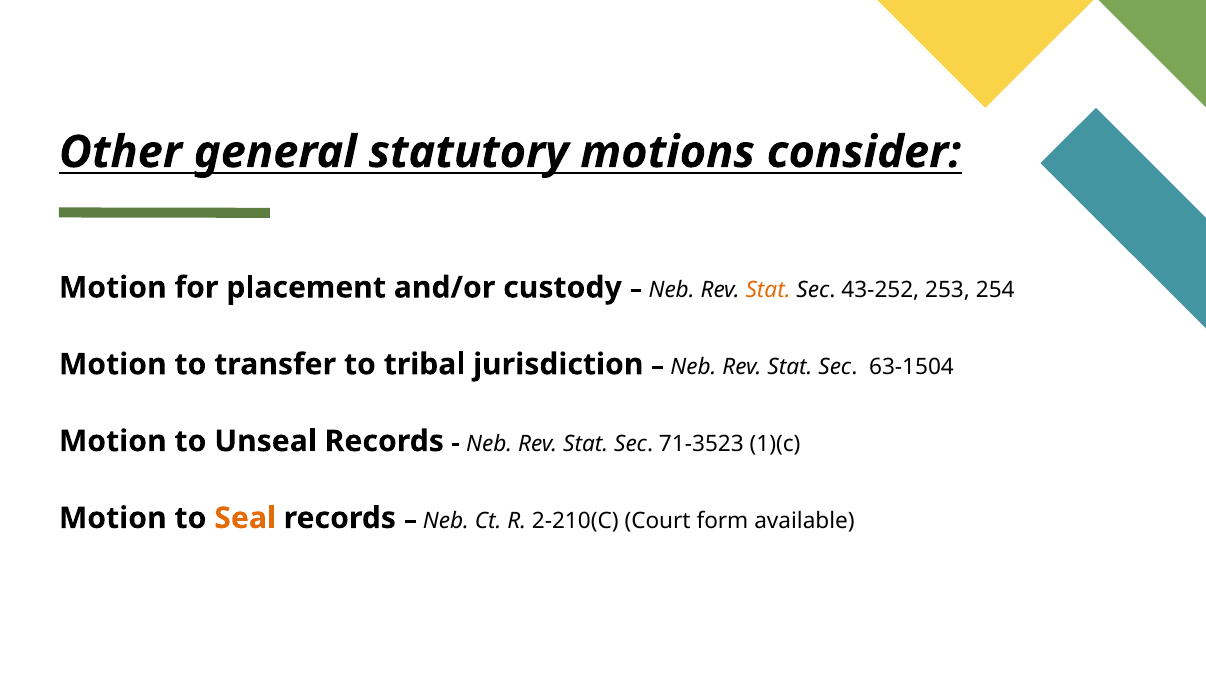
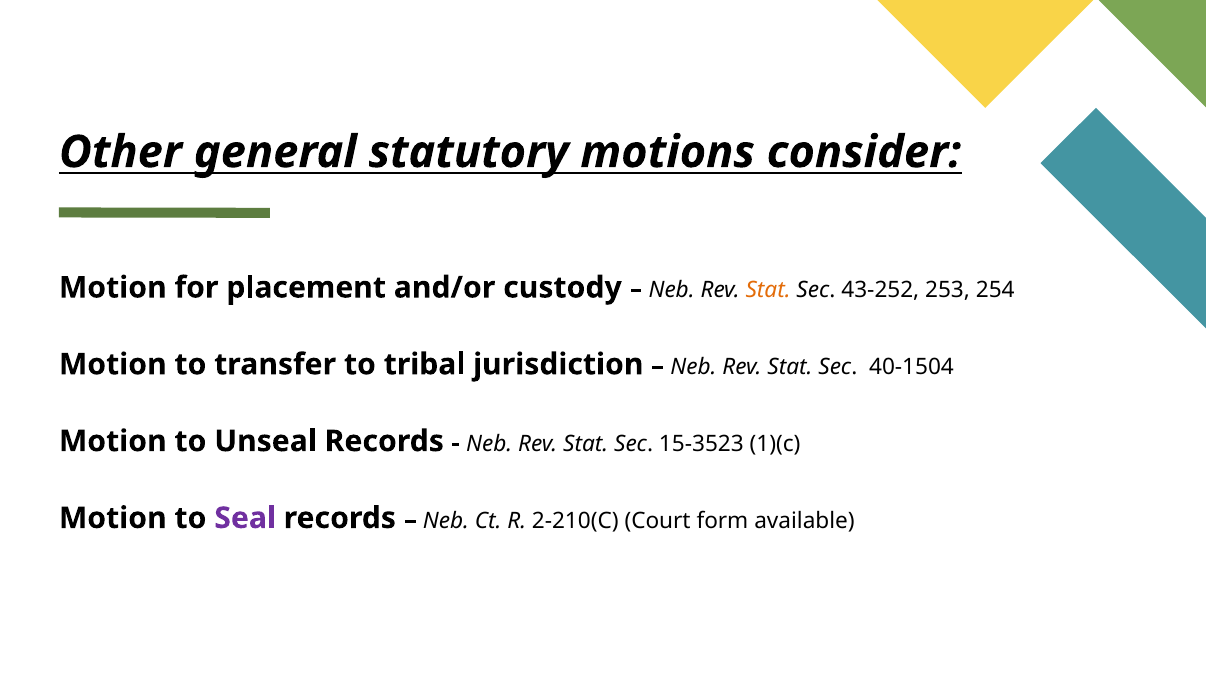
63-1504: 63-1504 -> 40-1504 (912, 367)
71-3523: 71-3523 -> 15-3523 (701, 444)
Seal colour: orange -> purple (245, 518)
